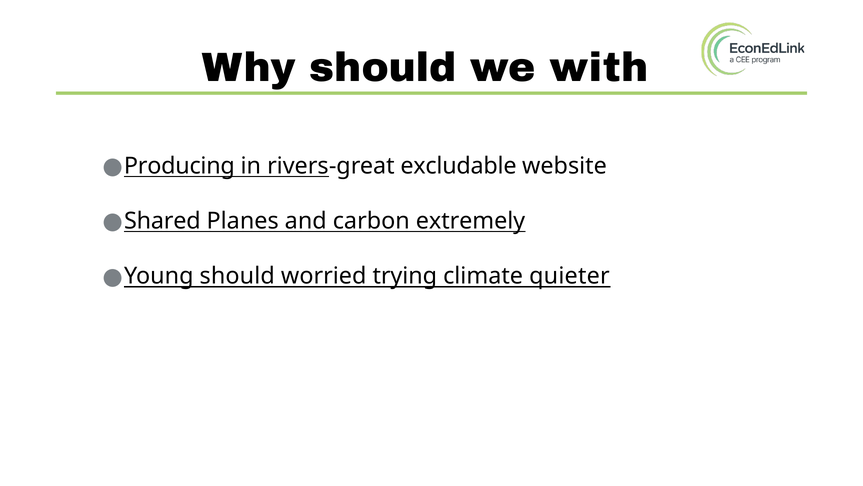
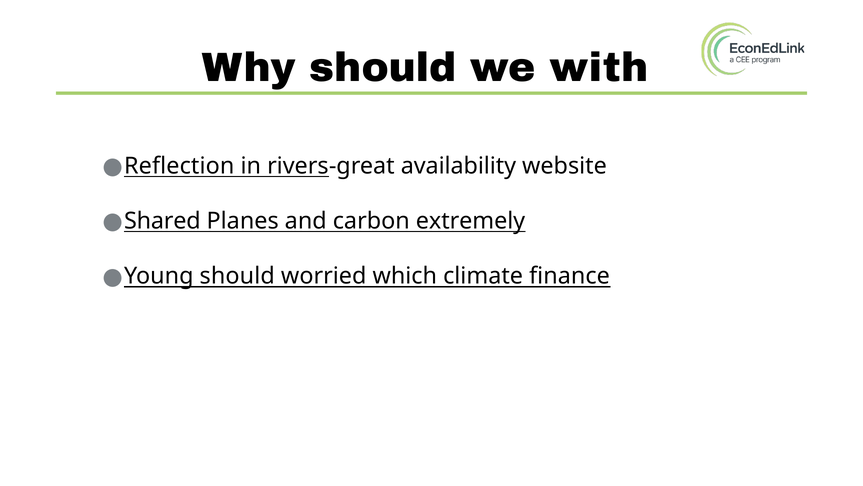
Producing: Producing -> Reflection (179, 166)
excludable: excludable -> availability (458, 166)
trying: trying -> which (405, 276)
quieter: quieter -> finance (570, 276)
